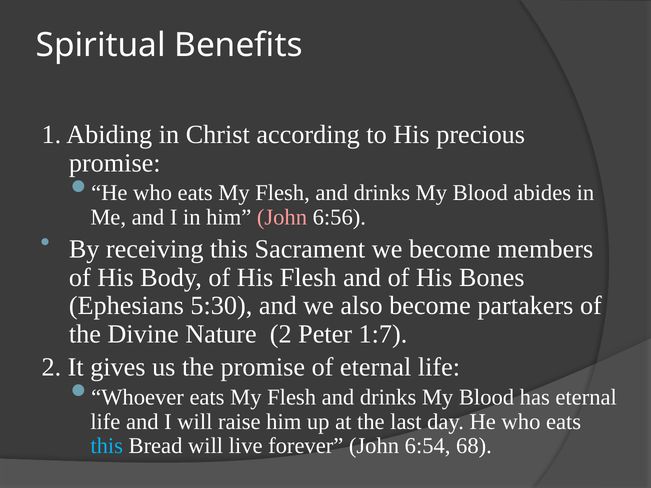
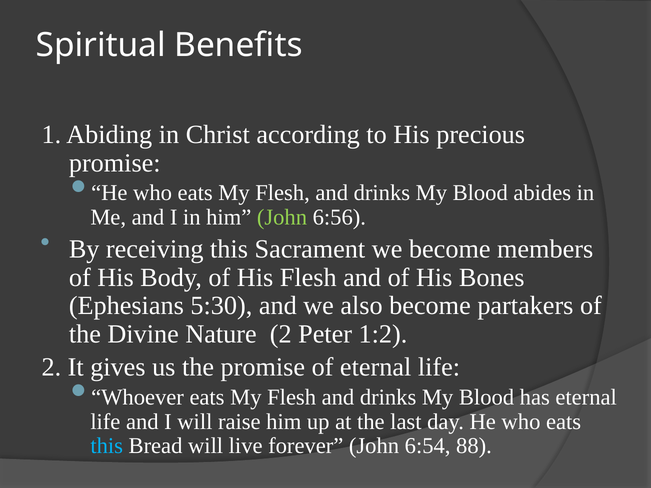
John colour: pink -> light green (282, 218)
1:7: 1:7 -> 1:2 (383, 334)
68: 68 -> 88 (474, 446)
